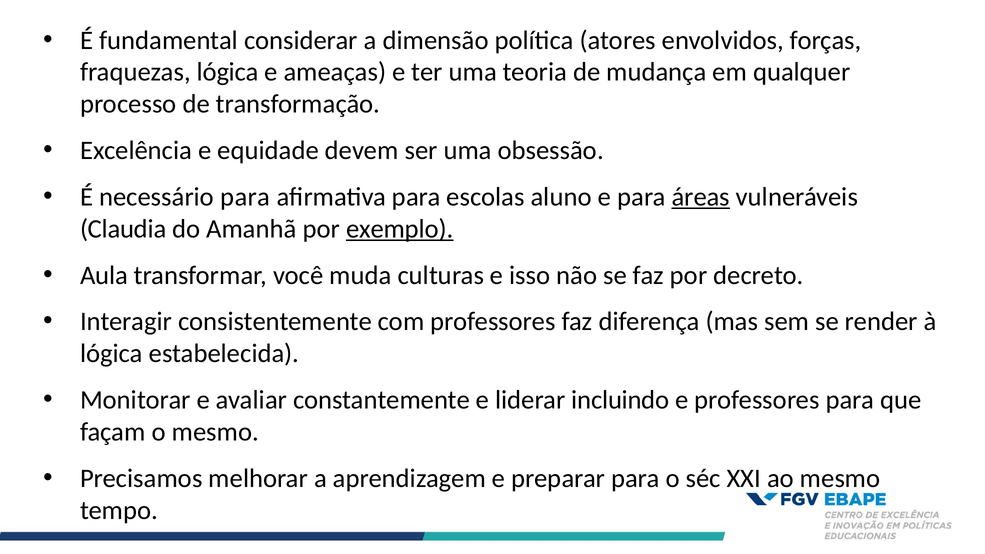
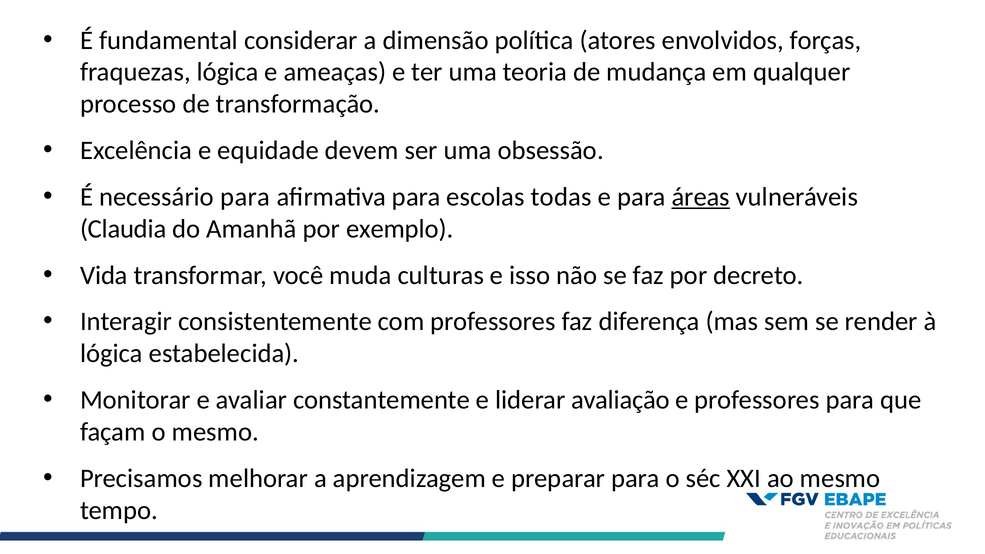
aluno: aluno -> todas (561, 197)
exemplo underline: present -> none (400, 229)
Aula: Aula -> Vida (104, 275)
incluindo: incluindo -> avaliação (620, 400)
